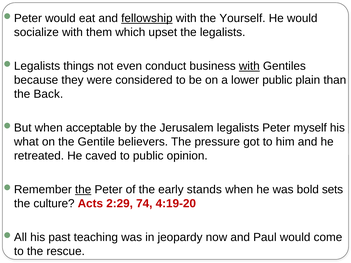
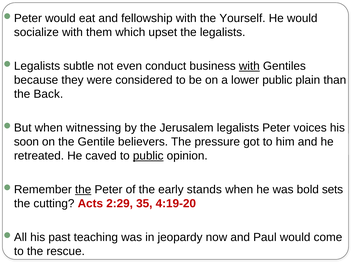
fellowship underline: present -> none (147, 18)
things: things -> subtle (79, 66)
acceptable: acceptable -> witnessing (94, 128)
myself: myself -> voices (310, 128)
what: what -> soon (26, 142)
public underline: none -> present (148, 156)
culture: culture -> cutting (54, 204)
74: 74 -> 35 (144, 204)
